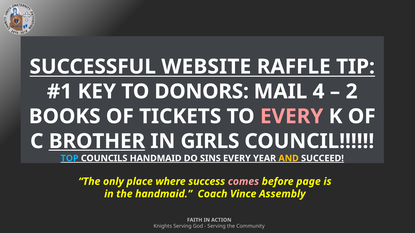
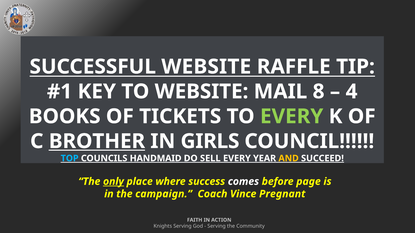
TO DONORS: DONORS -> WEBSITE (202, 92)
4: 4 -> 8 (319, 92)
2: 2 -> 4 (352, 92)
EVERY colour: pink -> light green (292, 117)
SINS: SINS -> SELL (210, 159)
only underline: none -> present (113, 182)
comes colour: pink -> white (243, 182)
the handmaid: handmaid -> campaign (164, 194)
Assembly: Assembly -> Pregnant (282, 194)
